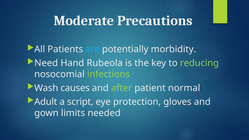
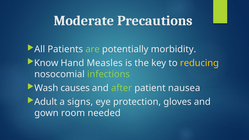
are colour: light blue -> light green (93, 49)
Need: Need -> Know (46, 63)
Rubeola: Rubeola -> Measles (105, 63)
reducing colour: light green -> yellow (199, 63)
normal: normal -> nausea (184, 88)
script: script -> signs (80, 102)
limits: limits -> room (73, 113)
